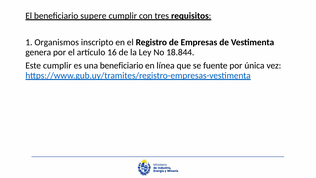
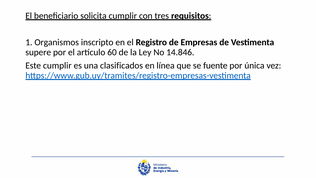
supere: supere -> solicita (93, 16)
genera: genera -> supere (38, 52)
16: 16 -> 60 (112, 52)
18.844: 18.844 -> 14.846 (180, 52)
una beneficiario: beneficiario -> clasificados (122, 65)
